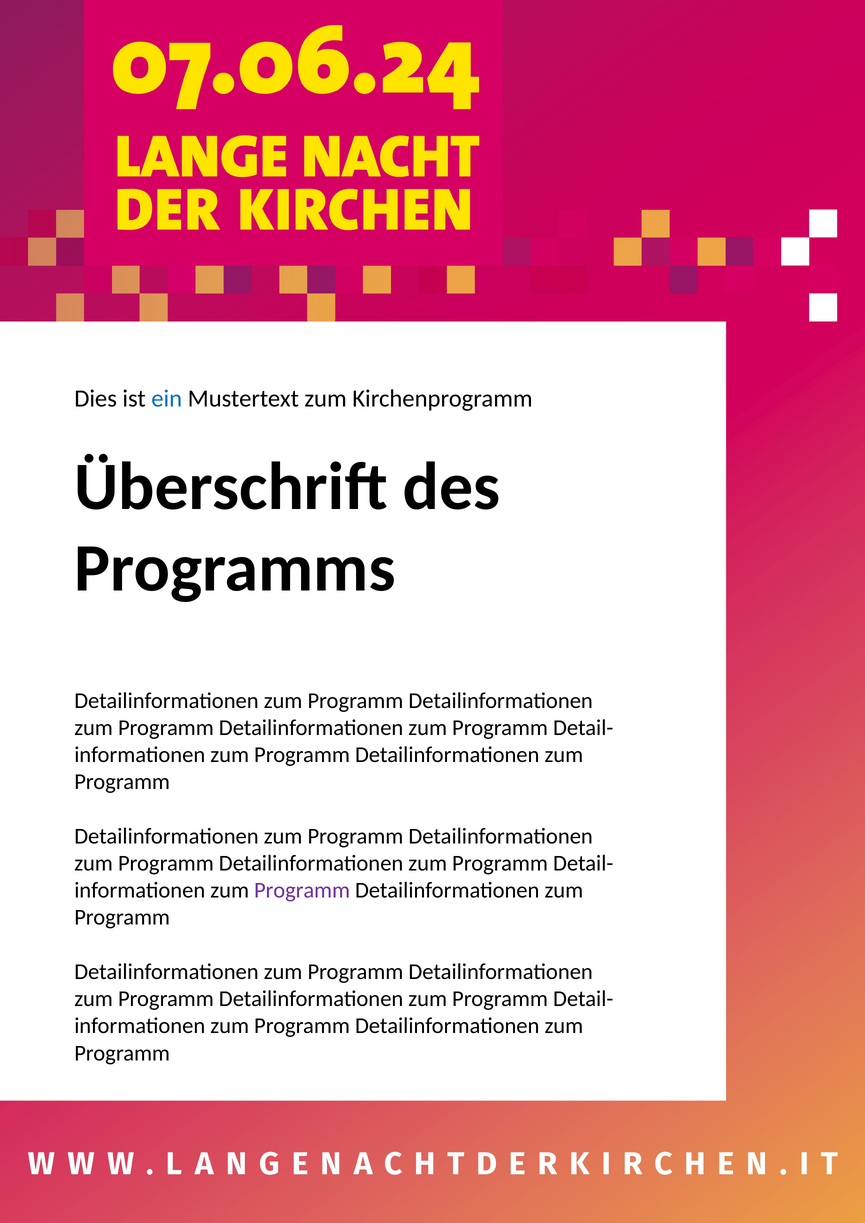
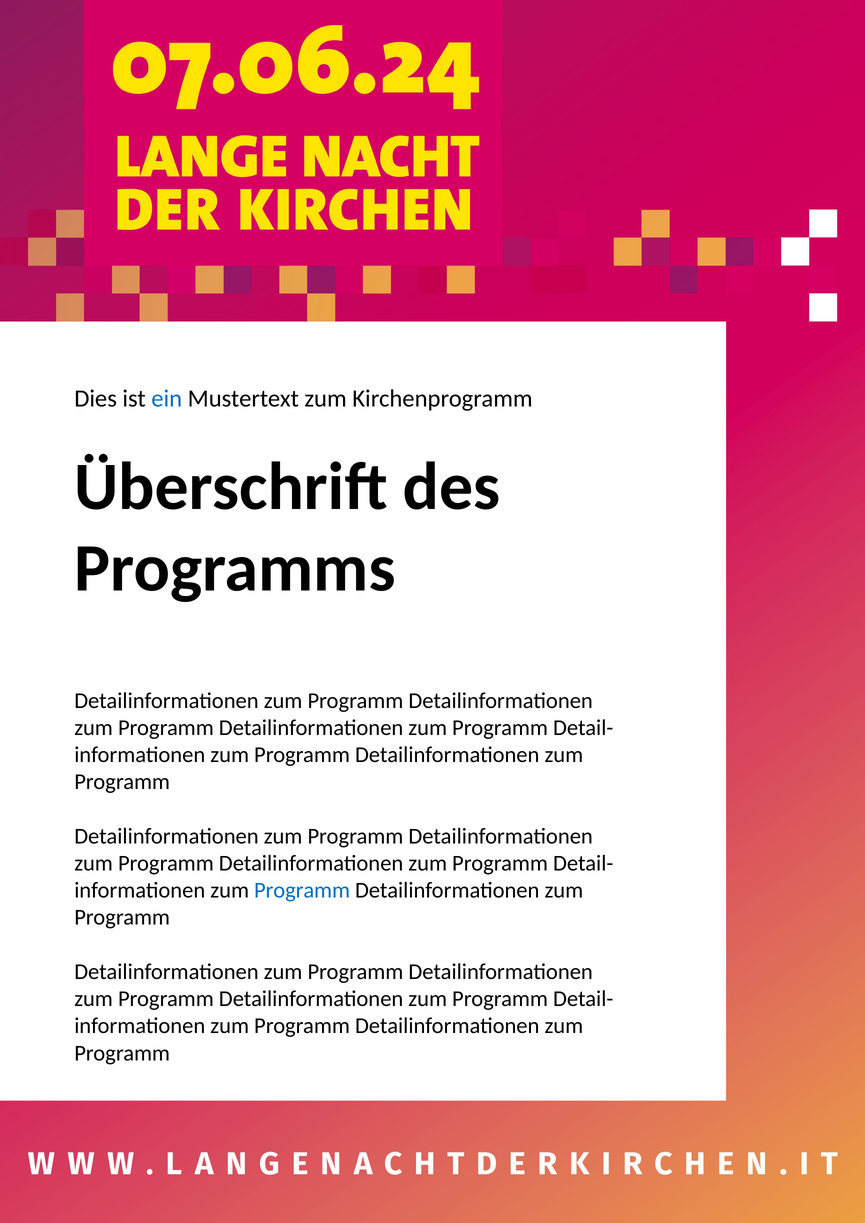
Programm colour: purple -> blue (302, 891)
